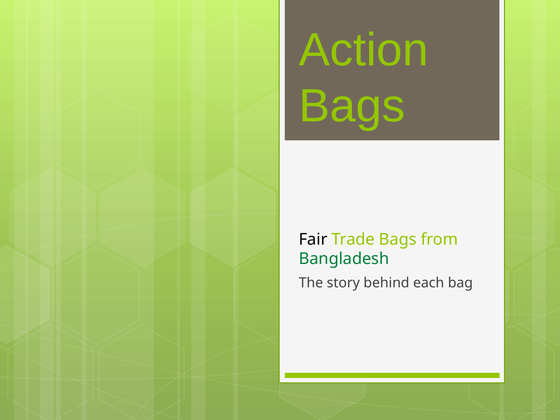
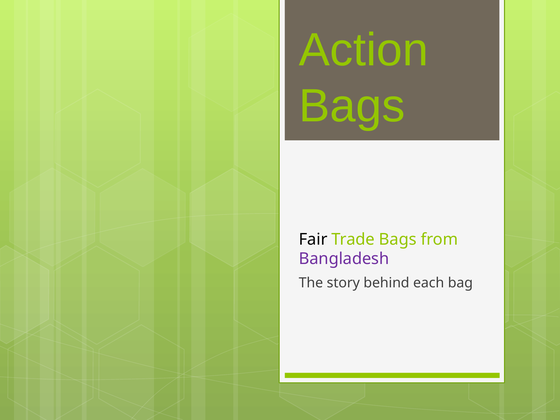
Bangladesh colour: green -> purple (344, 259)
